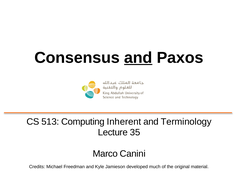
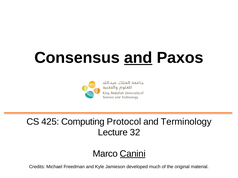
513: 513 -> 425 (50, 122)
Inherent: Inherent -> Protocol (124, 122)
35: 35 -> 32 (135, 133)
Canini underline: none -> present (133, 154)
